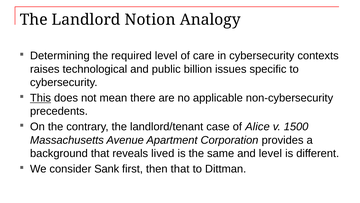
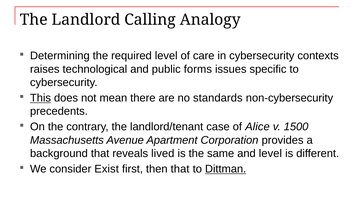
Notion: Notion -> Calling (150, 20)
billion: billion -> forms (198, 69)
applicable: applicable -> standards (218, 98)
Sank: Sank -> Exist (107, 169)
Dittman underline: none -> present (226, 169)
